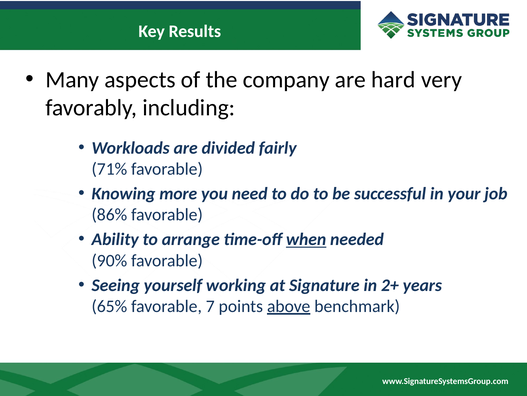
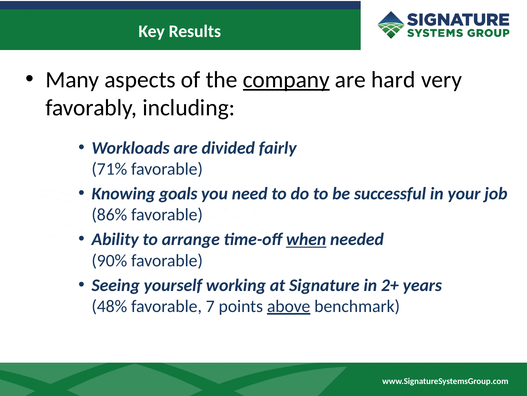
company underline: none -> present (286, 80)
more: more -> goals (178, 193)
65%: 65% -> 48% (109, 306)
